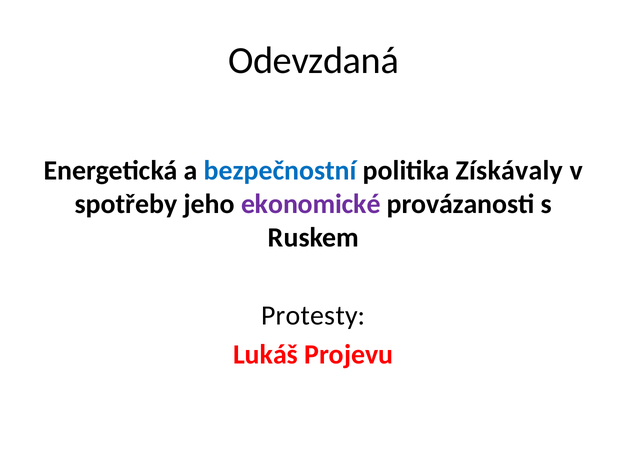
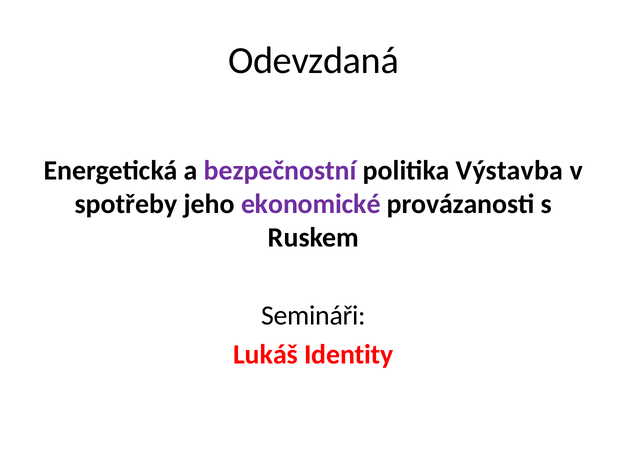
bezpečnostní colour: blue -> purple (280, 171)
Získávaly: Získávaly -> Výstavba (510, 171)
Protesty: Protesty -> Semináři (314, 316)
Projevu: Projevu -> Identity (349, 355)
